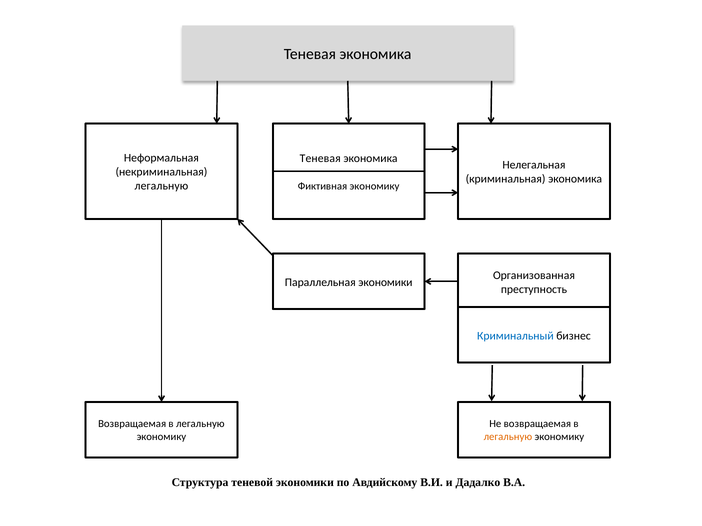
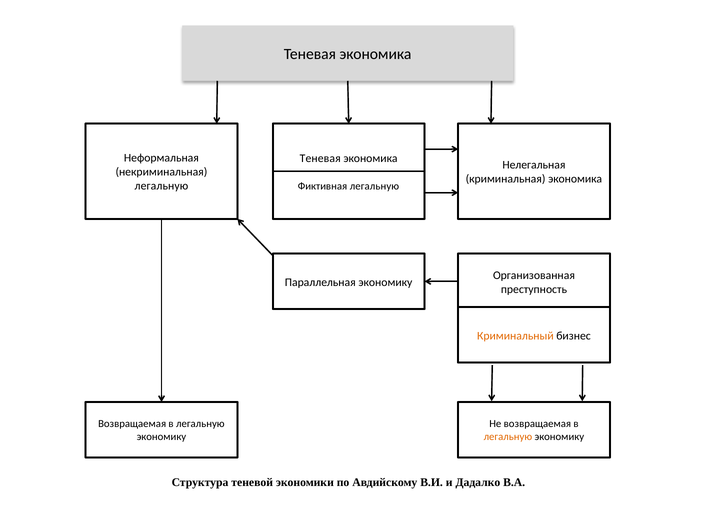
Фиктивная экономику: экономику -> легальную (374, 186)
Параллельная экономики: экономики -> экономику (385, 282)
Криминальный colour: blue -> orange (515, 336)
